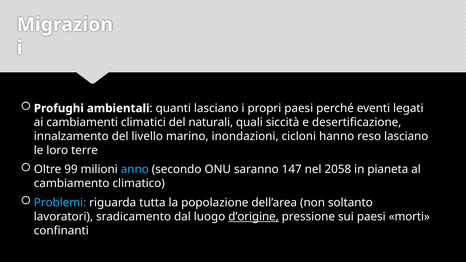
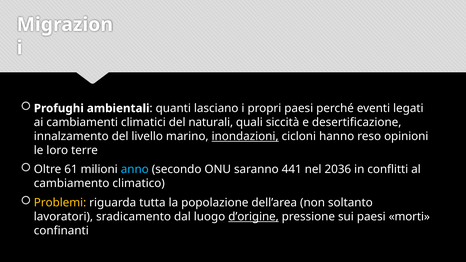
inondazioni underline: none -> present (245, 136)
reso lasciano: lasciano -> opinioni (406, 136)
99: 99 -> 61 (71, 170)
147: 147 -> 441 (292, 170)
2058: 2058 -> 2036 (338, 170)
pianeta: pianeta -> conflitti (388, 170)
Problemi colour: light blue -> yellow (60, 203)
